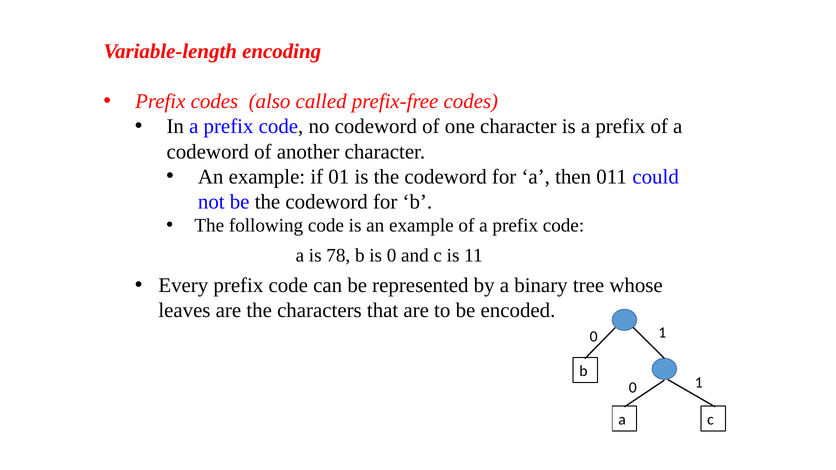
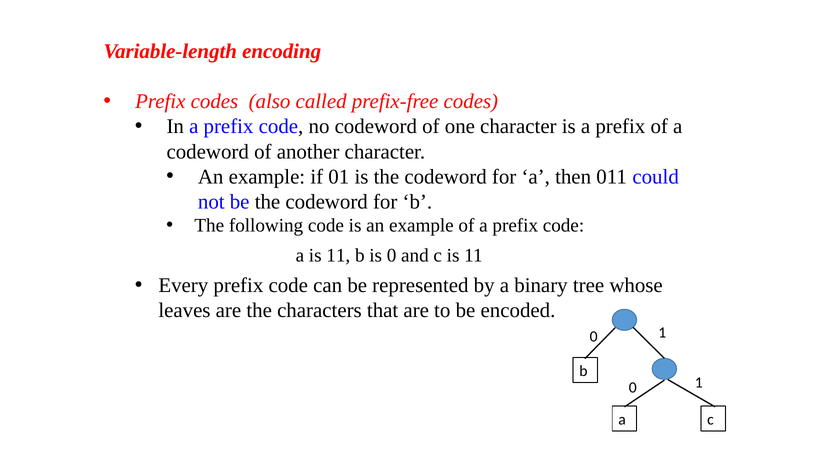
a is 78: 78 -> 11 (338, 256)
